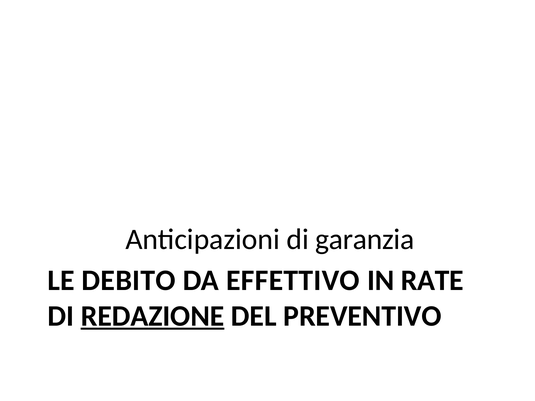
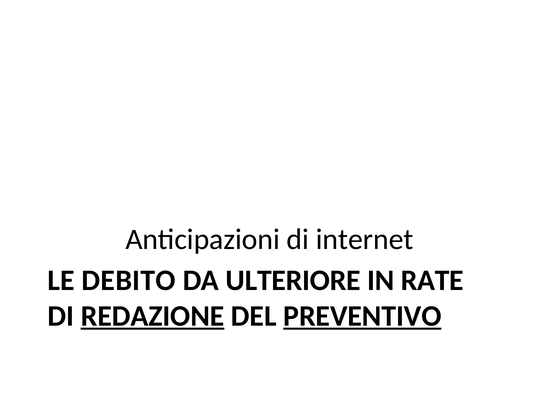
garanzia: garanzia -> internet (365, 239)
EFFETTIVO: EFFETTIVO -> ULTERIORE (293, 280)
PREVENTIVO underline: none -> present (362, 316)
